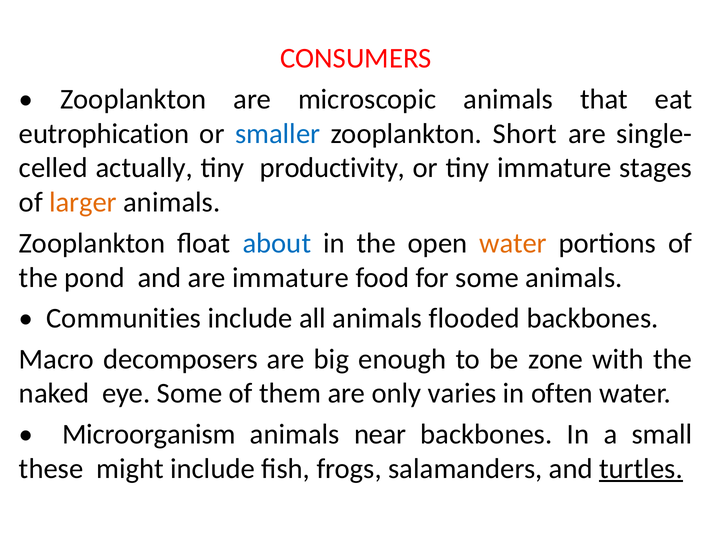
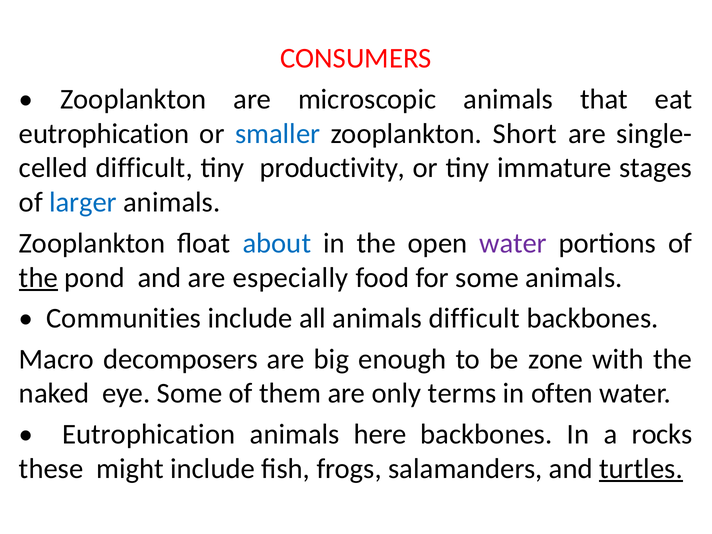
actually: actually -> difficult (144, 168)
larger colour: orange -> blue (83, 202)
water colour: orange -> purple (513, 243)
the underline: none -> present (38, 278)
are immature: immature -> especially (290, 278)
animals flooded: flooded -> difficult (474, 318)
varies: varies -> terms (462, 394)
Microorganism: Microorganism -> Eutrophication (149, 434)
near: near -> here (380, 434)
small: small -> rocks (662, 434)
